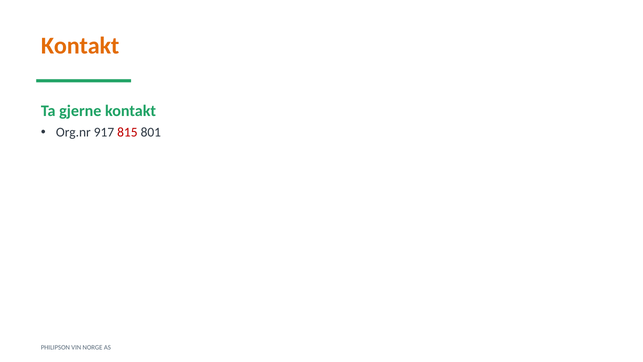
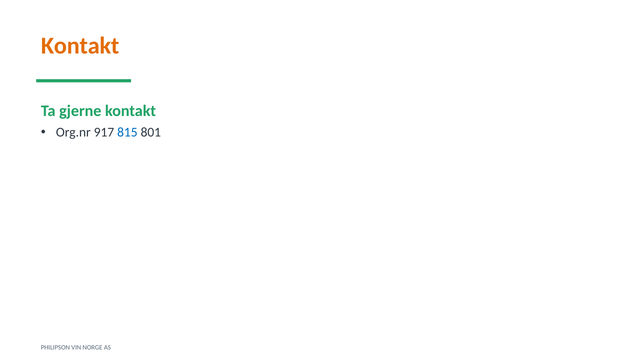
815 colour: red -> blue (127, 132)
